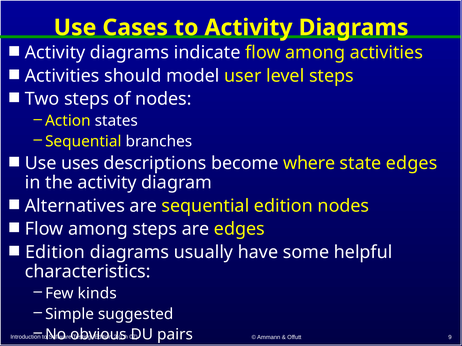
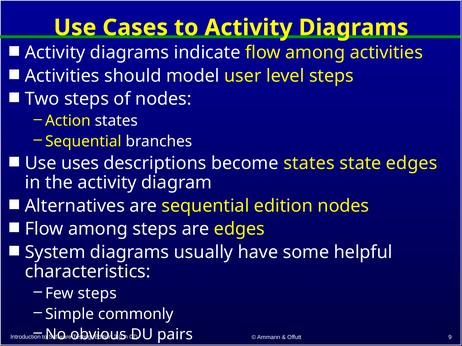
become where: where -> states (309, 163)
Edition: Edition -> System (55, 253)
Few kinds: kinds -> steps (97, 294)
suggested: suggested -> commonly (136, 314)
